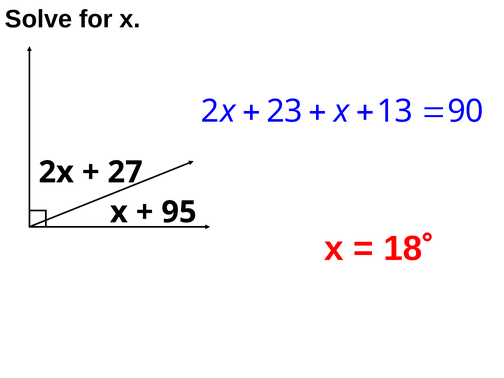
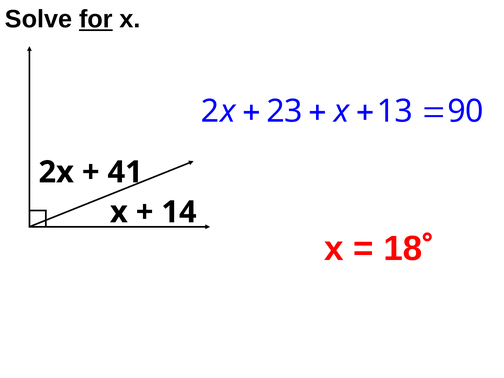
for underline: none -> present (96, 19)
27: 27 -> 41 (125, 172)
95: 95 -> 14 (179, 212)
